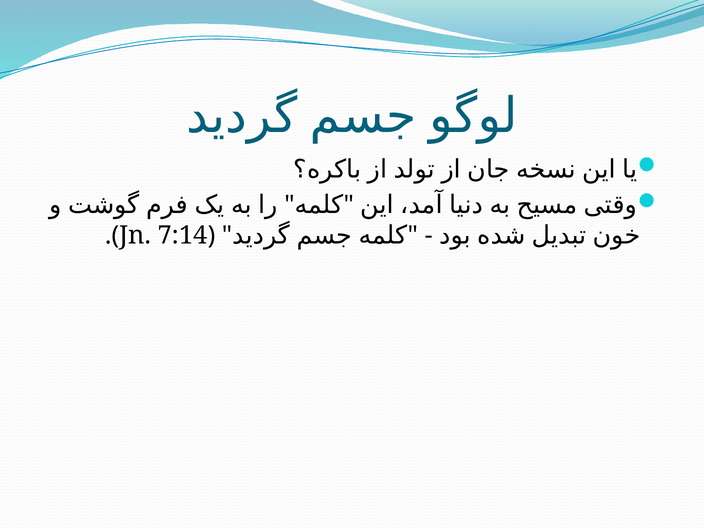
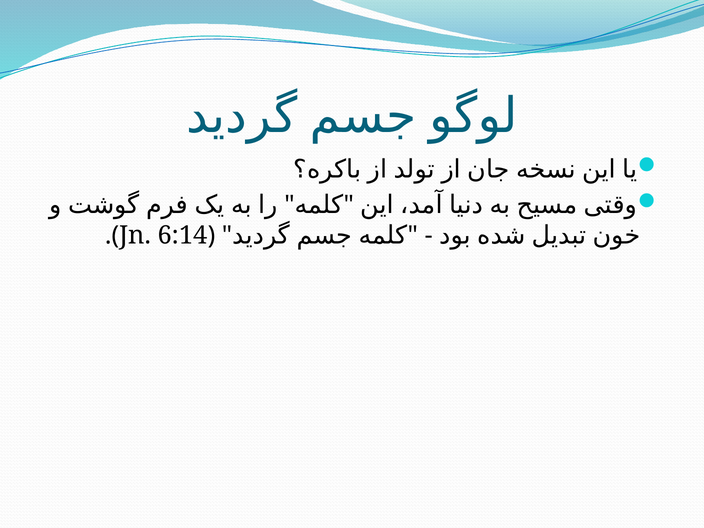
7:14: 7:14 -> 6:14 (183, 236)
